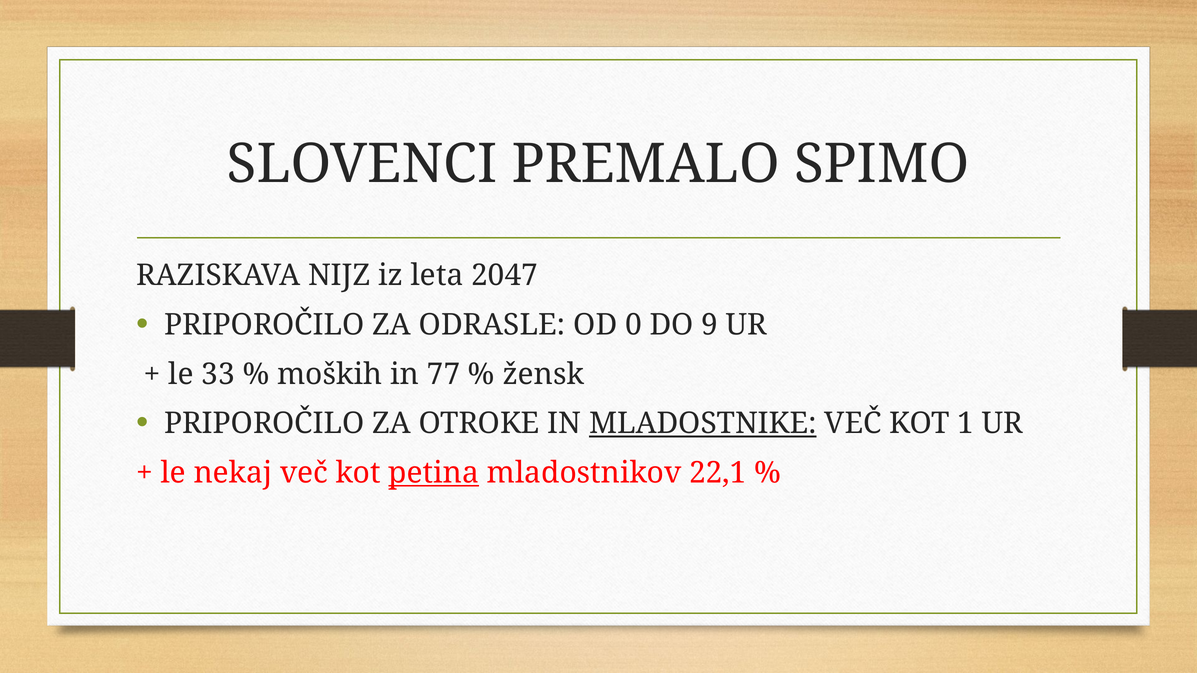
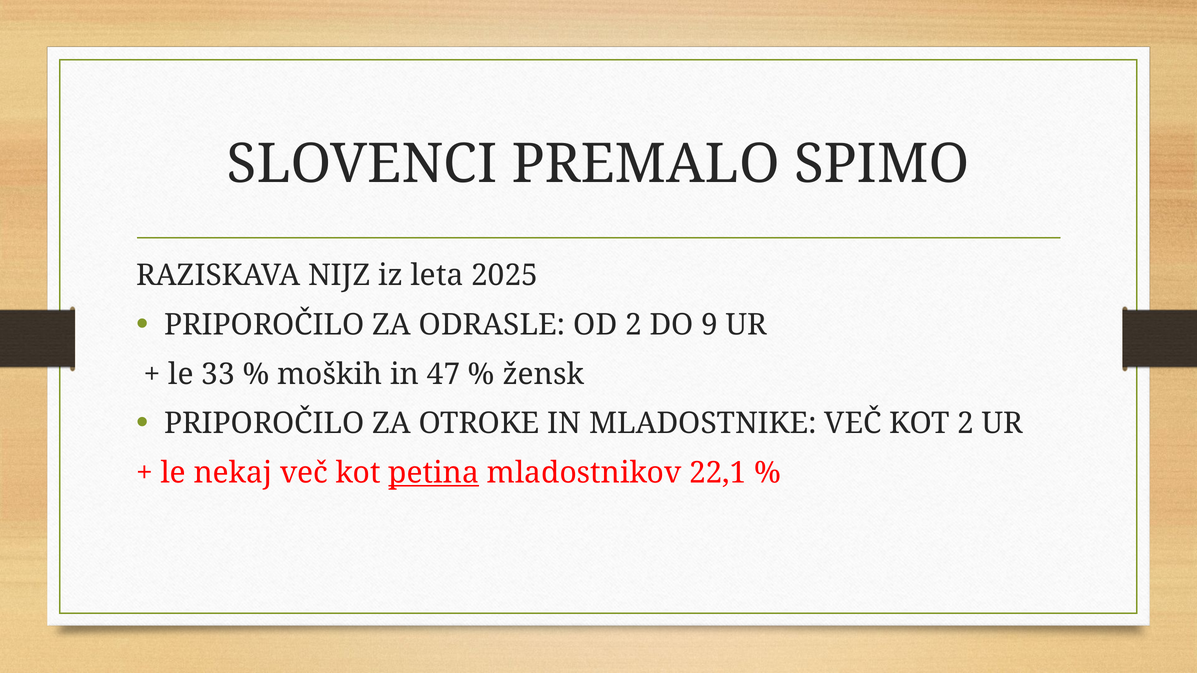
2047: 2047 -> 2025 (505, 276)
OD 0: 0 -> 2 (633, 325)
77: 77 -> 47 (444, 374)
MLADOSTNIKE underline: present -> none (703, 424)
KOT 1: 1 -> 2 (966, 424)
